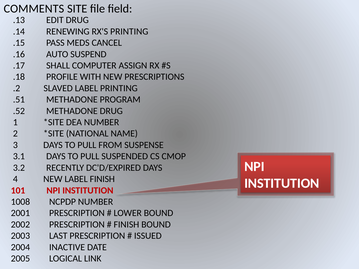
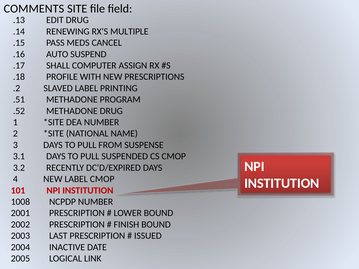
RX'S PRINTING: PRINTING -> MULTIPLE (129, 31)
LABEL FINISH: FINISH -> CMOP (102, 179)
